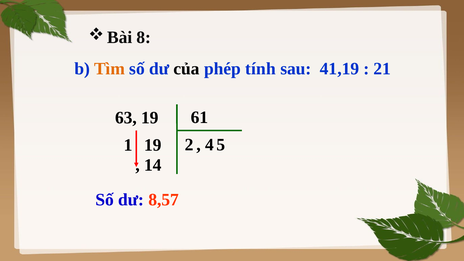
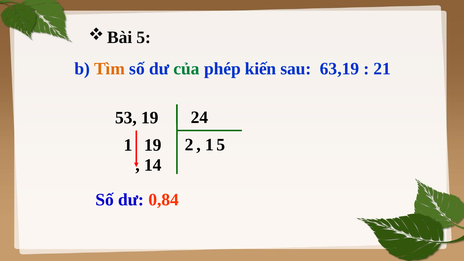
Bài 8: 8 -> 5 (144, 37)
của colour: black -> green (187, 69)
tính: tính -> kiến (261, 69)
41,19: 41,19 -> 63,19 (340, 69)
63: 63 -> 53 (126, 118)
61: 61 -> 24 (199, 117)
1 4: 4 -> 1 (209, 145)
8,57: 8,57 -> 0,84 (164, 200)
